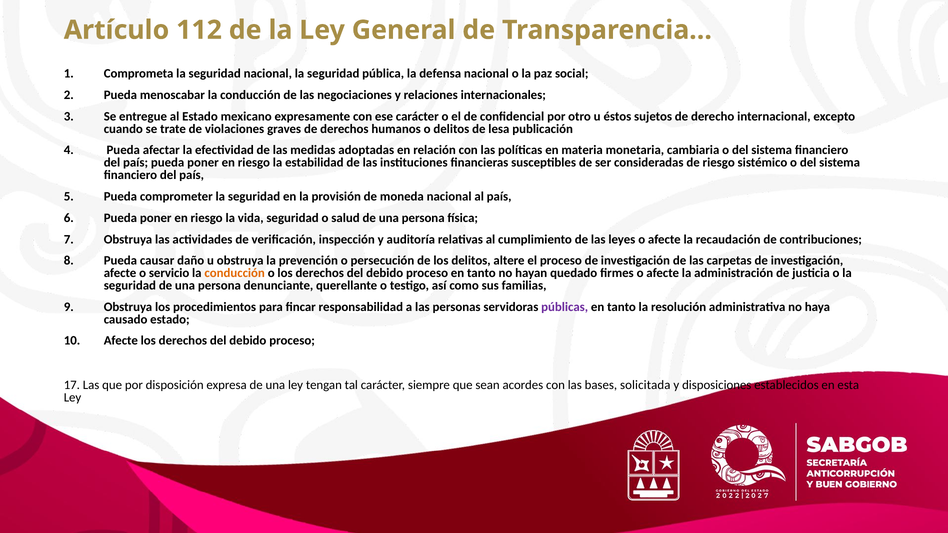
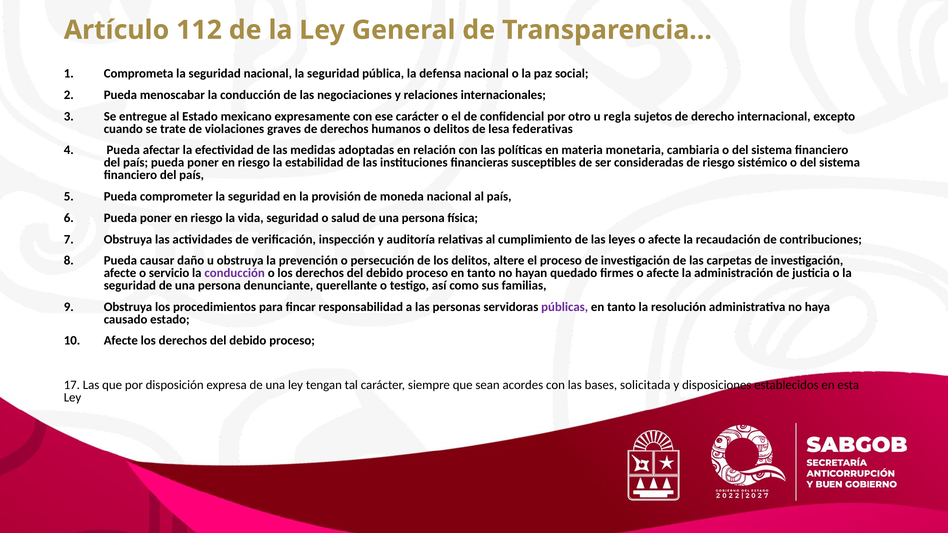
éstos: éstos -> regla (617, 116)
publicación: publicación -> federativas (543, 129)
conducción colour: orange -> purple (235, 273)
